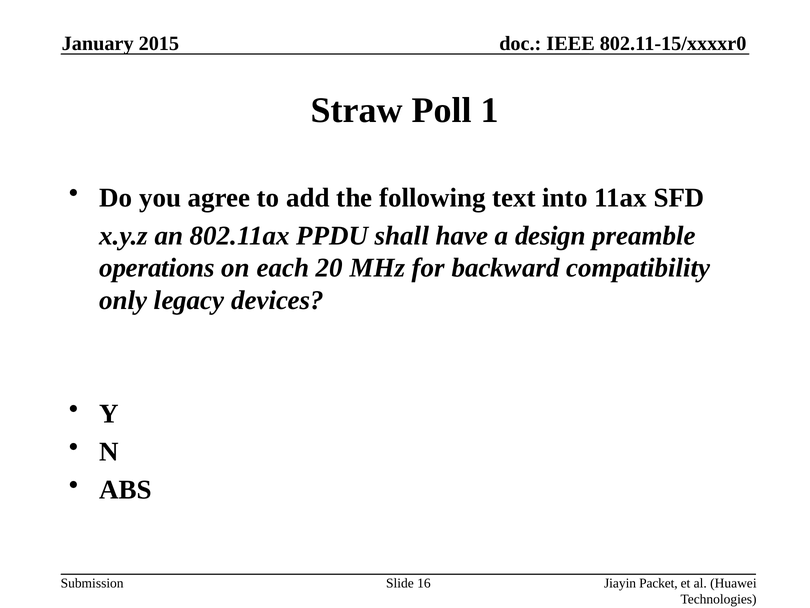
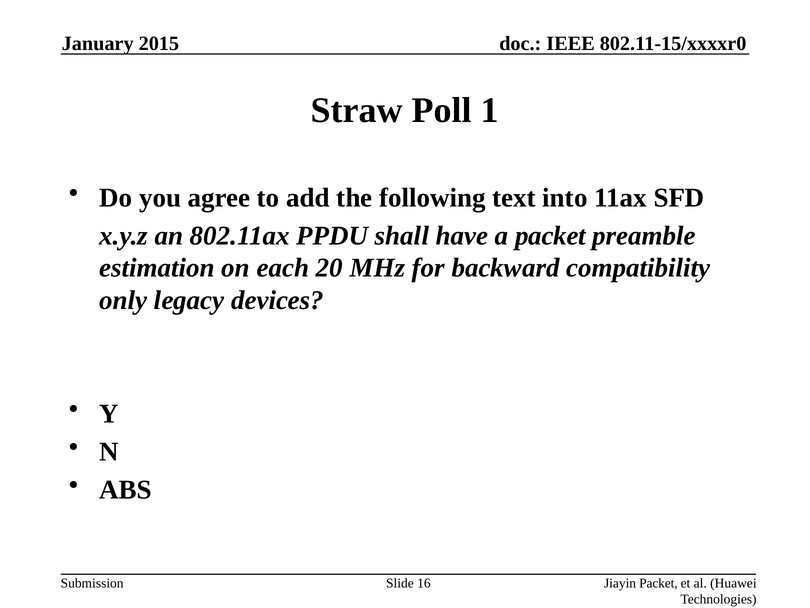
a design: design -> packet (550, 235)
operations: operations -> estimation (157, 268)
